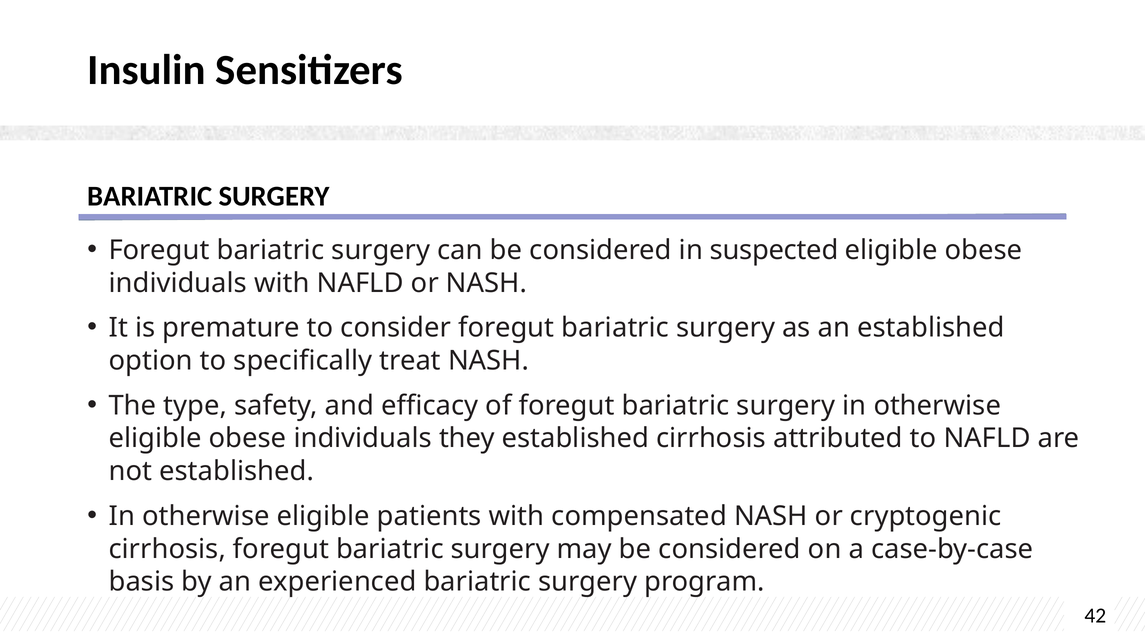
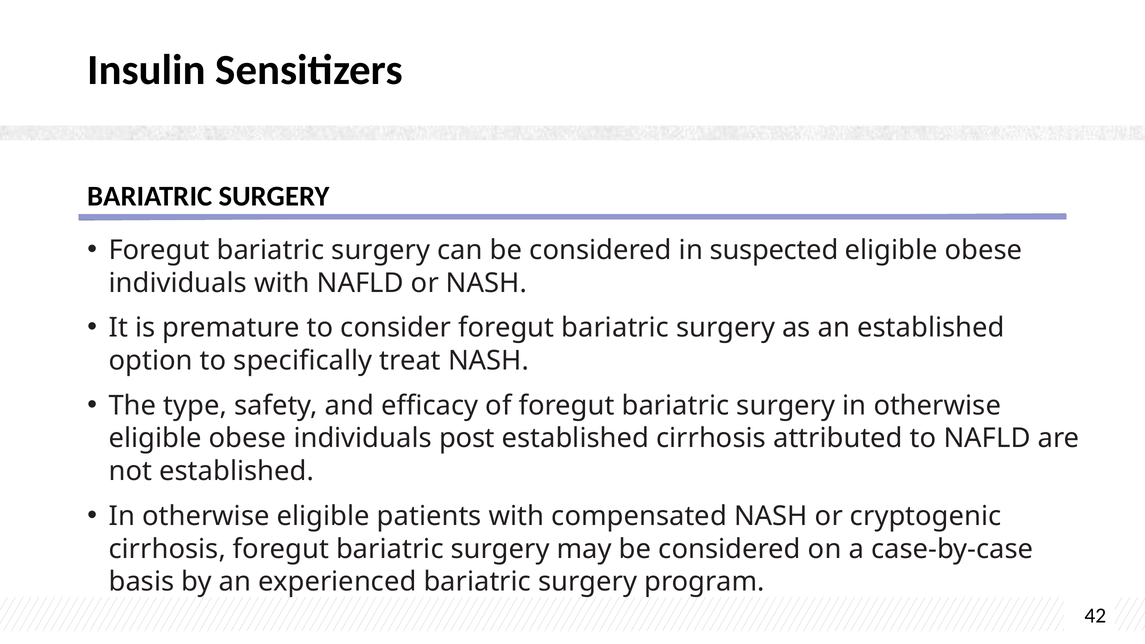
they: they -> post (467, 438)
